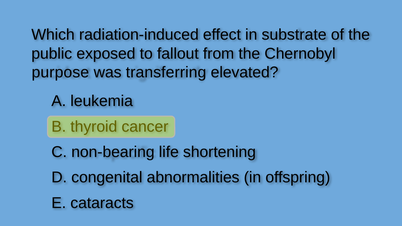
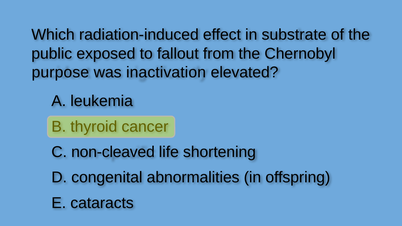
transferring: transferring -> inactivation (166, 72)
non-bearing: non-bearing -> non-cleaved (113, 152)
